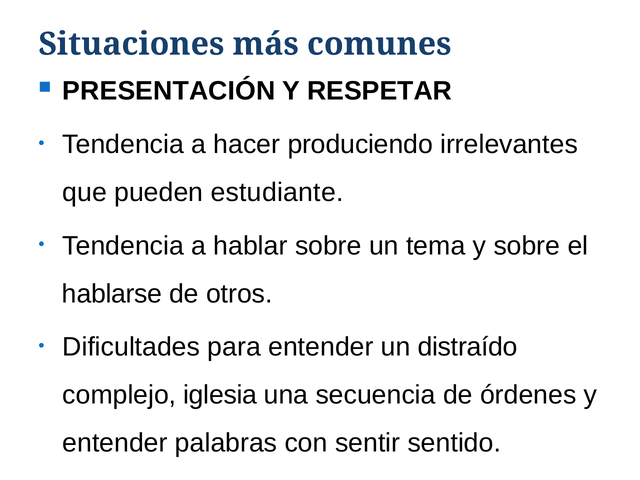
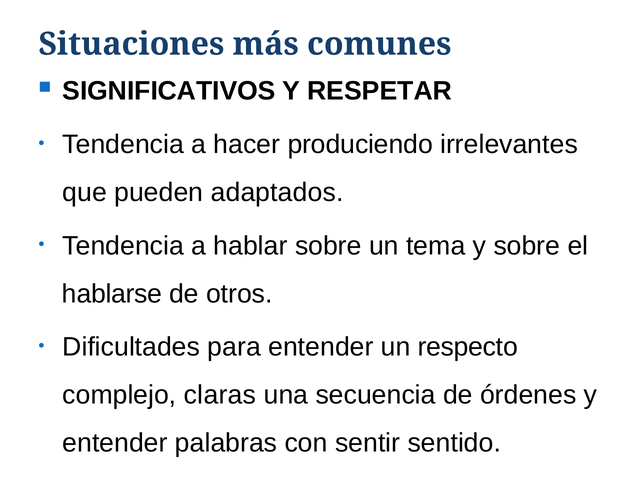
PRESENTACIÓN: PRESENTACIÓN -> SIGNIFICATIVOS (169, 91)
estudiante: estudiante -> adaptados (277, 192)
distraído: distraído -> respecto (468, 347)
iglesia: iglesia -> claras (220, 395)
